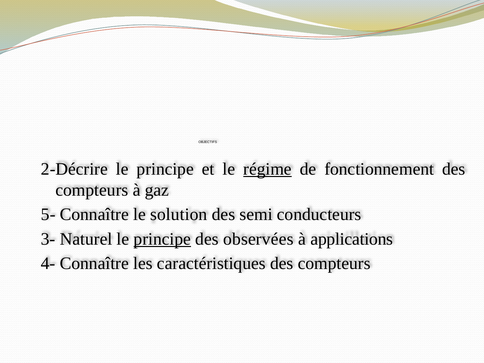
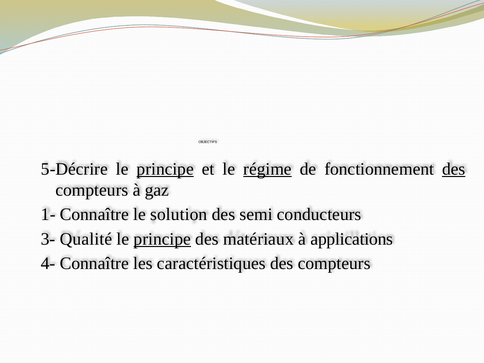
2-Décrire: 2-Décrire -> 5-Décrire (74, 169)
principe underline: none -> present (165, 169)
des underline: none -> present (454, 169)
5-: 5- -> 1- (48, 214)
Naturel: Naturel -> Qualité (86, 239)
observées: observées -> matériaux (258, 239)
